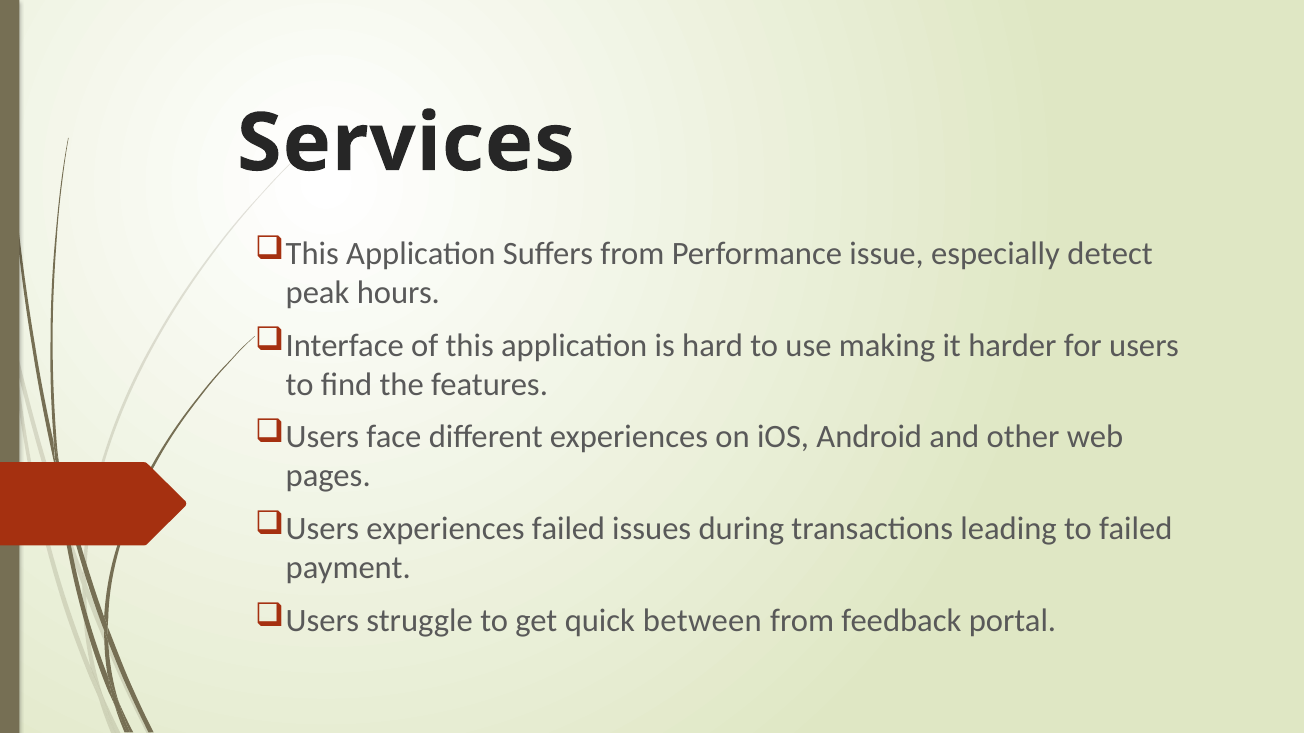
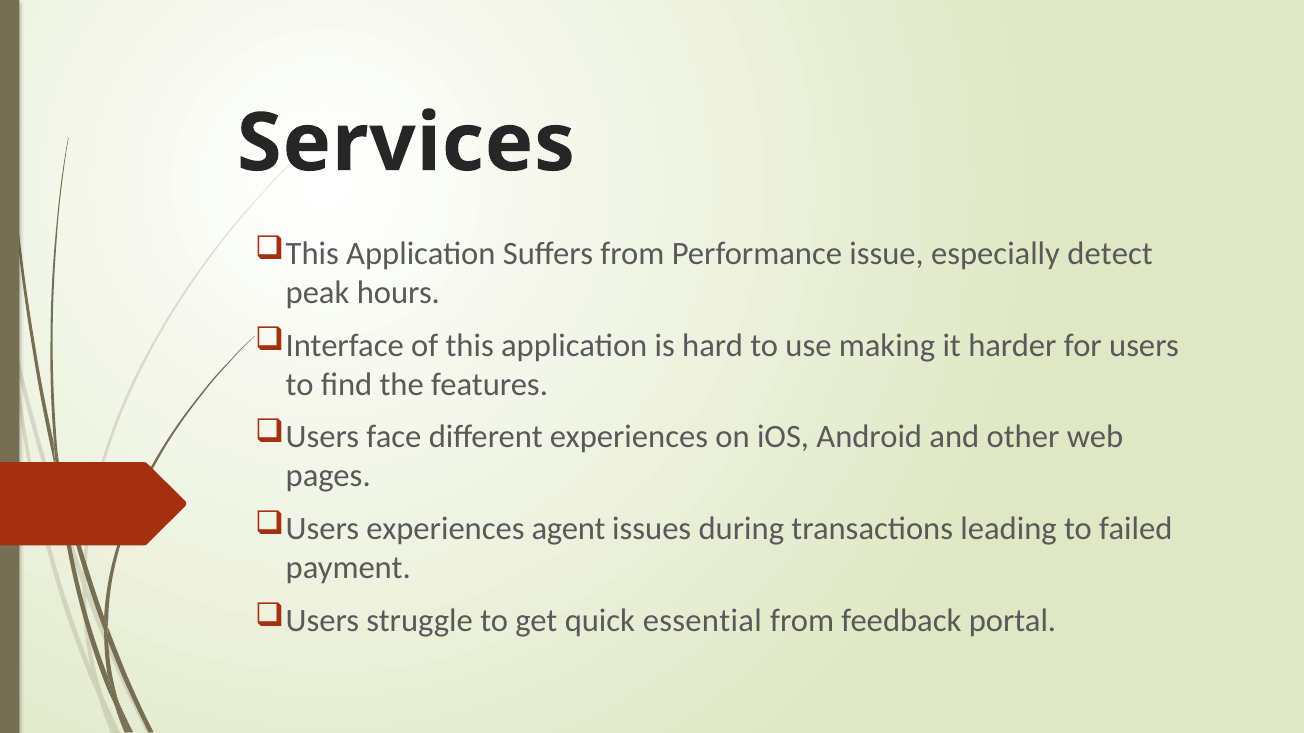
experiences failed: failed -> agent (569, 529)
between: between -> essential (702, 621)
